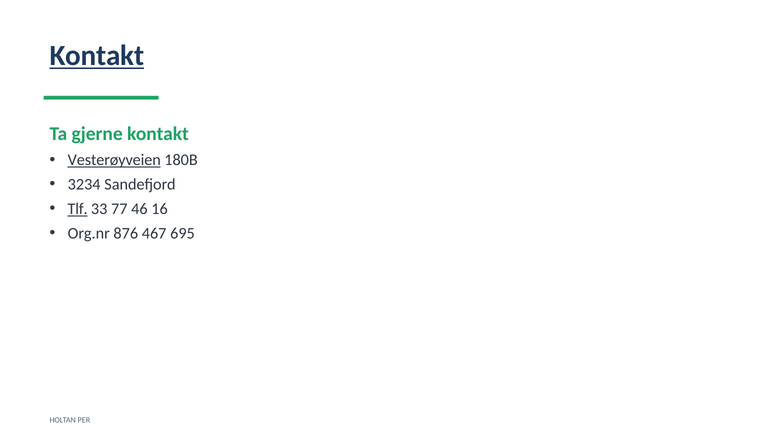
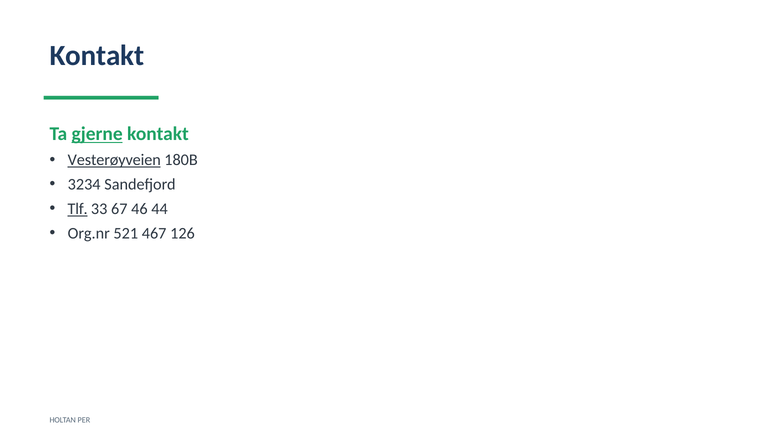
Kontakt underline: present -> none (97, 56)
gjerne underline: none -> present (97, 134)
77: 77 -> 67 (119, 209)
16: 16 -> 44 (160, 209)
876: 876 -> 521 (126, 233)
695: 695 -> 126 (182, 233)
